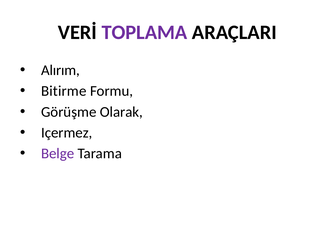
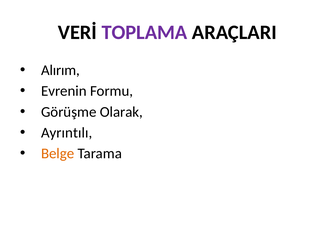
Bitirme: Bitirme -> Evrenin (64, 91)
Içermez: Içermez -> Ayrıntılı (67, 133)
Belge colour: purple -> orange (58, 154)
